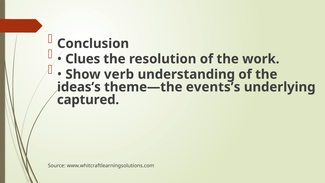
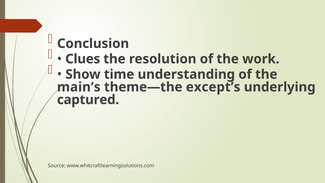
verb: verb -> time (119, 74)
ideas’s: ideas’s -> main’s (79, 87)
events’s: events’s -> except’s (213, 87)
